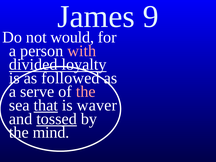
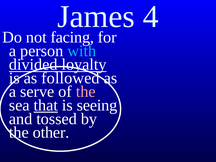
9: 9 -> 4 (151, 17)
would: would -> facing (72, 37)
with colour: pink -> light blue (82, 51)
waver: waver -> seeing (97, 105)
tossed underline: present -> none (57, 119)
mind: mind -> other (51, 132)
